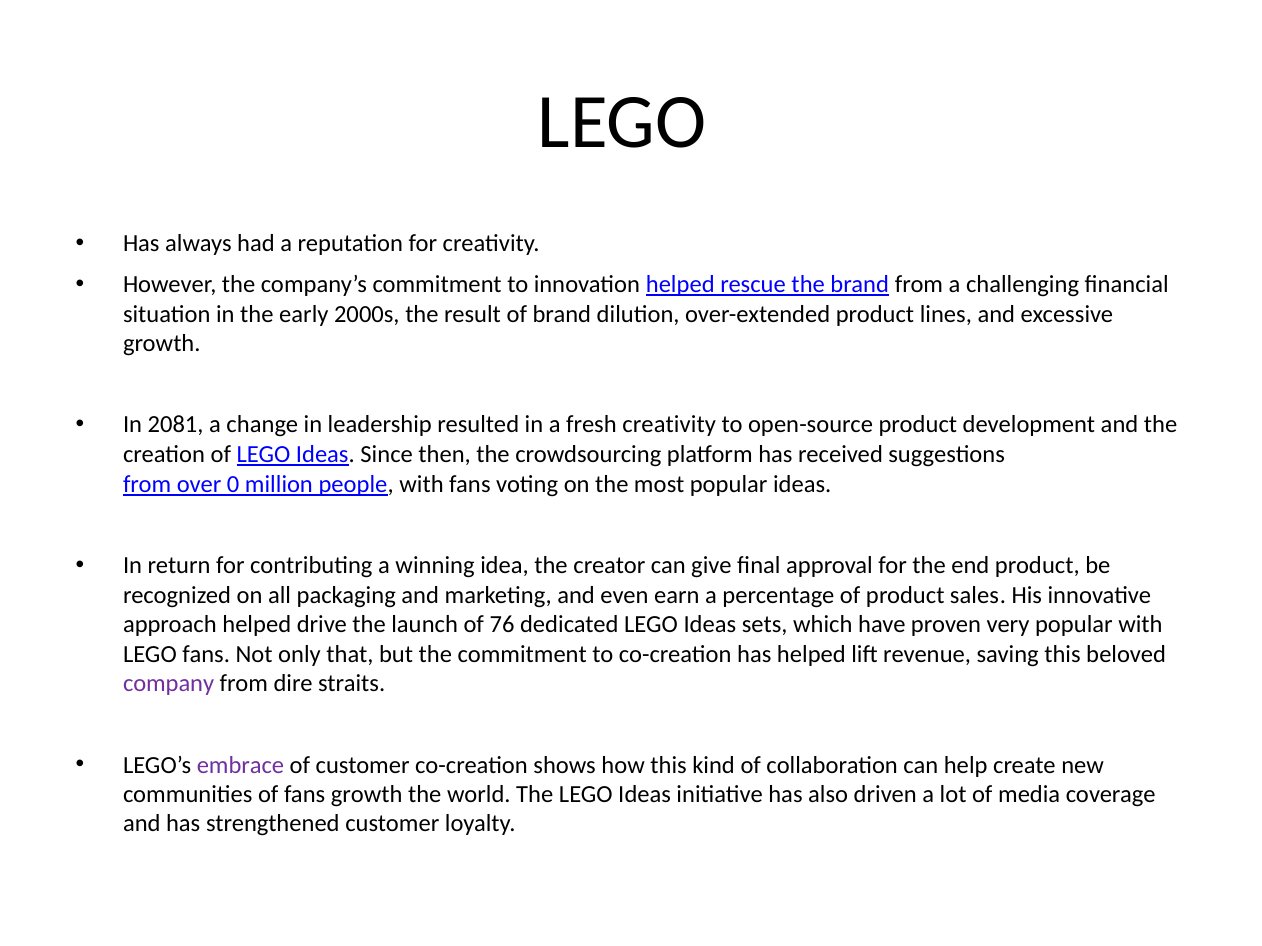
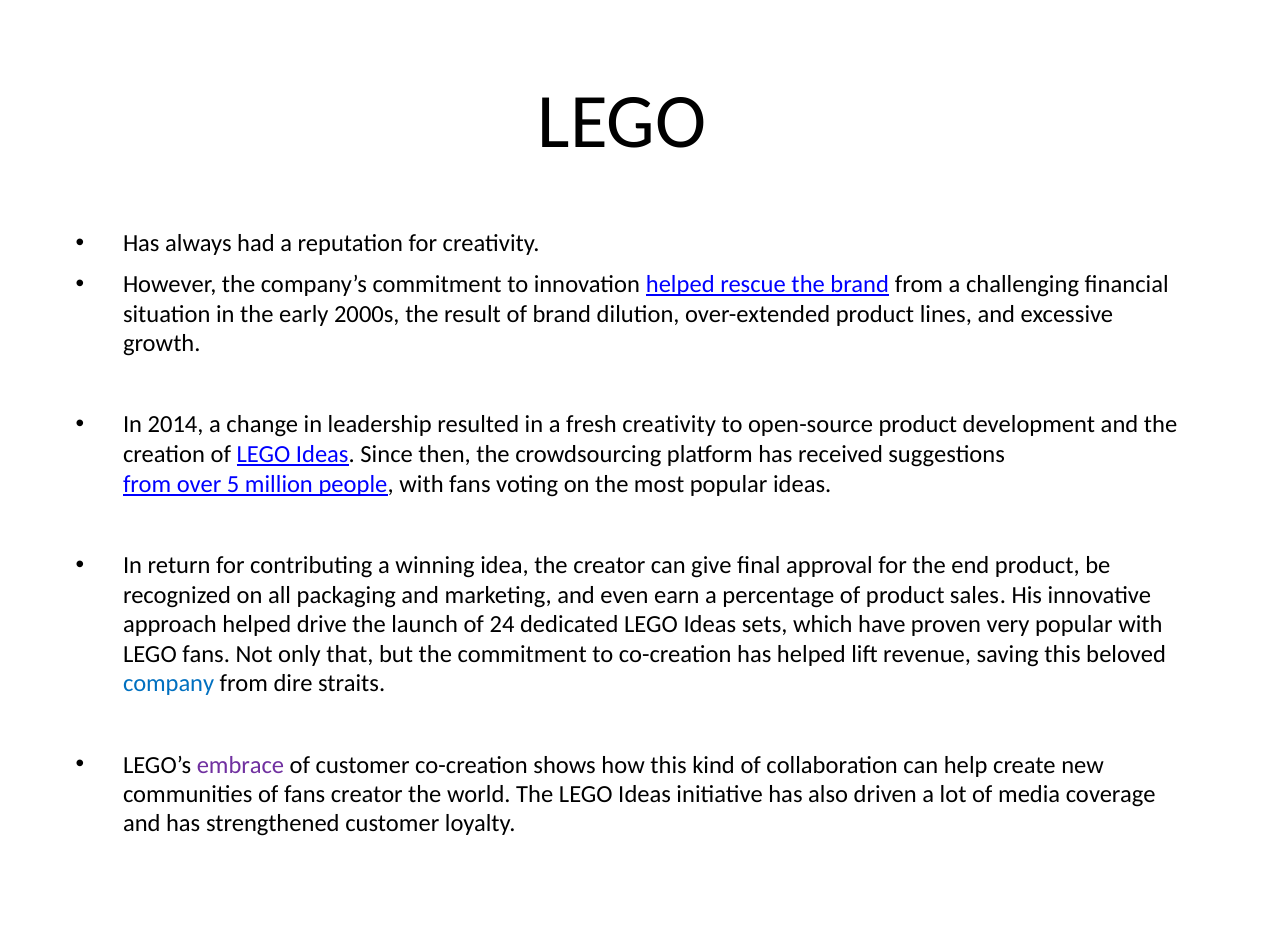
2081: 2081 -> 2014 (176, 425)
0: 0 -> 5 (233, 484)
76: 76 -> 24 (502, 625)
company colour: purple -> blue (169, 684)
fans growth: growth -> creator (367, 795)
